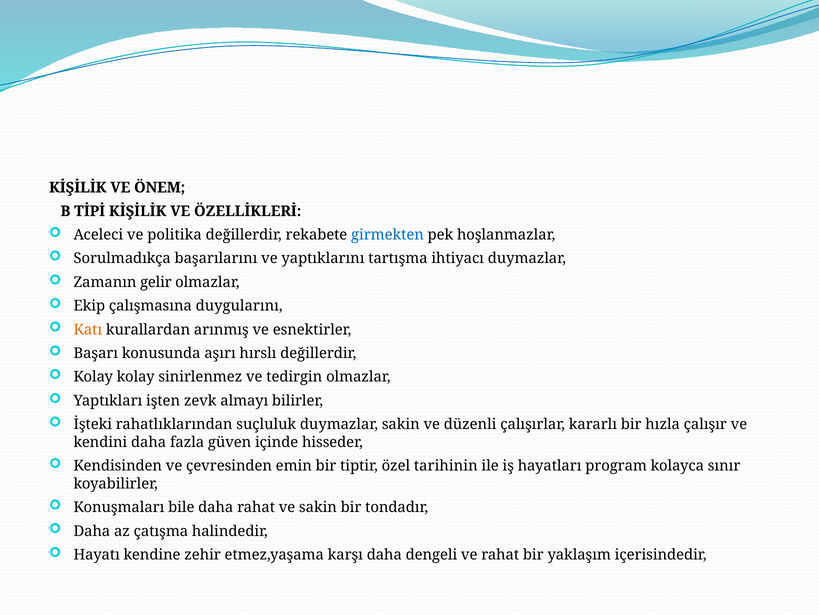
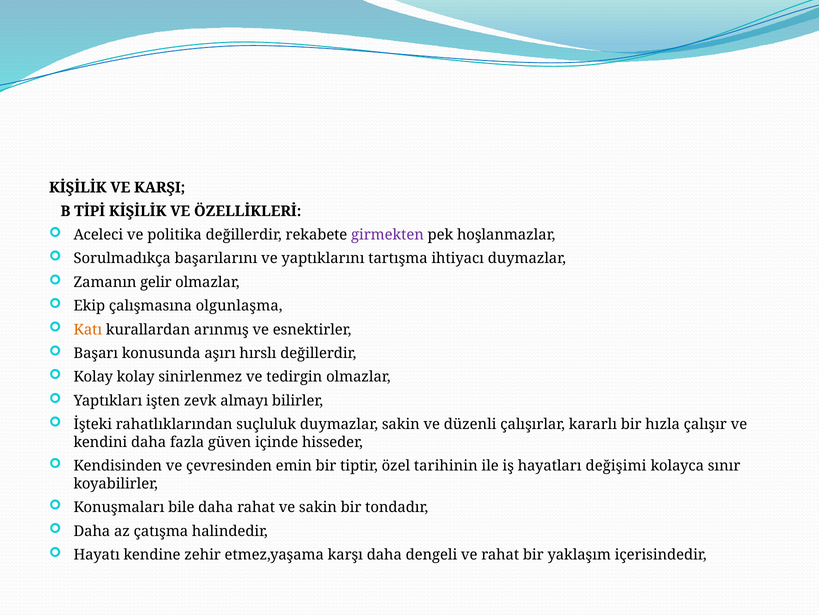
ÖNEM: ÖNEM -> KARŞI (160, 187)
girmekten colour: blue -> purple (387, 235)
duygularını: duygularını -> olgunlaşma (239, 306)
program: program -> değişimi (616, 465)
